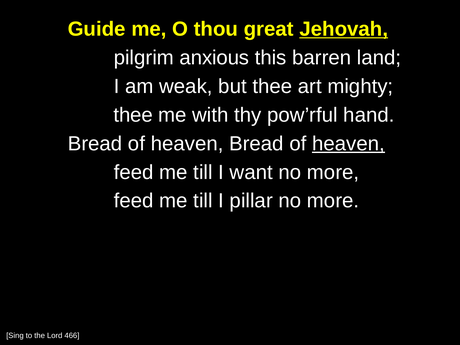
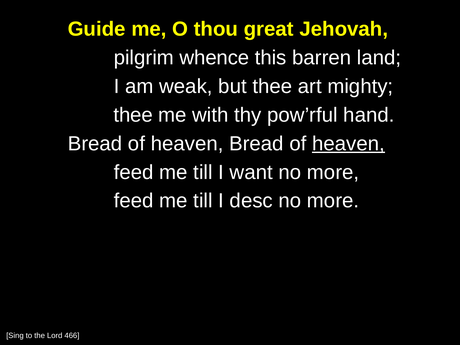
Jehovah underline: present -> none (344, 29)
anxious: anxious -> whence (214, 58)
pillar: pillar -> desc (251, 201)
